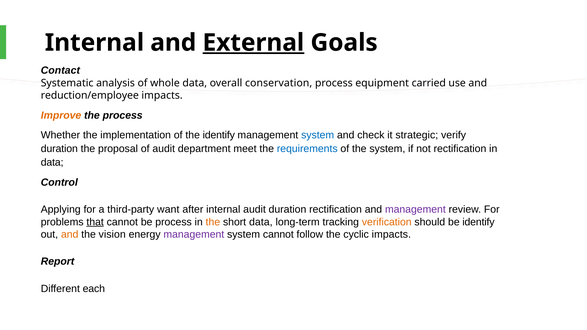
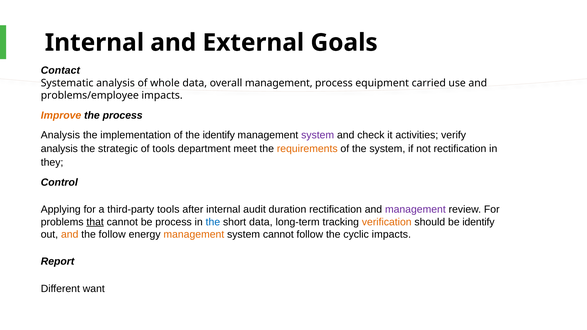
External underline: present -> none (253, 43)
overall conservation: conservation -> management (279, 83)
reduction/employee: reduction/employee -> problems/employee (90, 95)
Whether: Whether -> Analysis (60, 135)
system colour: blue -> purple (318, 135)
strategic: strategic -> activities (417, 135)
duration: duration -> analysis (59, 149)
proposal: proposal -> strategic (118, 149)
of audit: audit -> tools (164, 149)
requirements colour: blue -> orange (307, 149)
data: data -> they (52, 163)
third-party want: want -> tools (168, 210)
the colour: orange -> blue (213, 222)
the vision: vision -> follow (112, 235)
management colour: purple -> orange (194, 235)
each: each -> want (94, 289)
